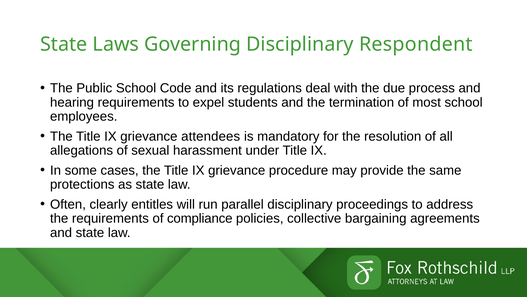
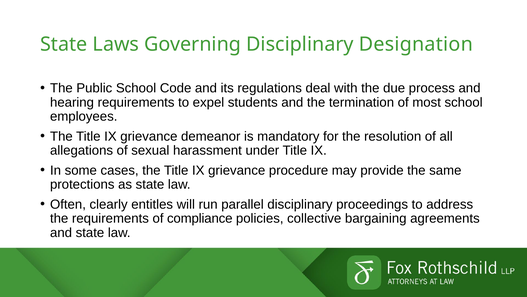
Respondent: Respondent -> Designation (416, 44)
attendees: attendees -> demeanor (211, 136)
